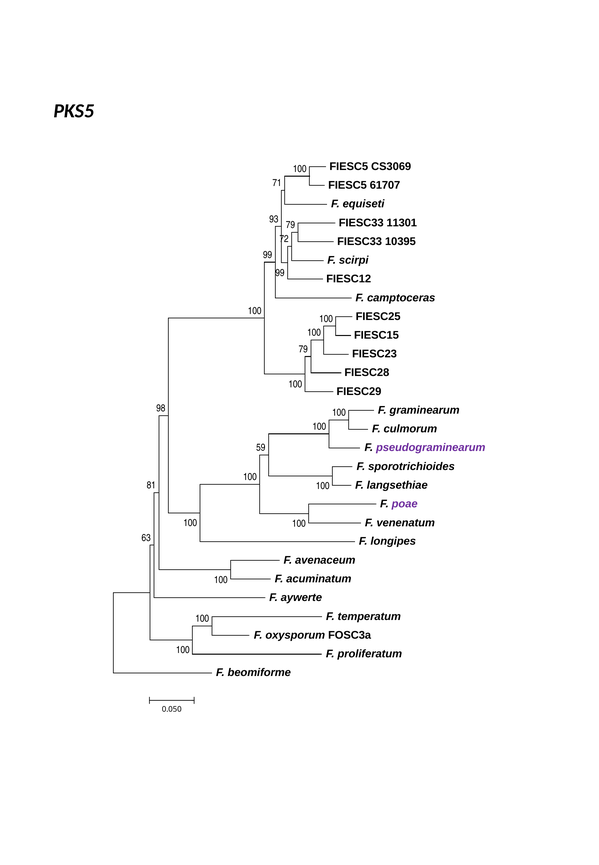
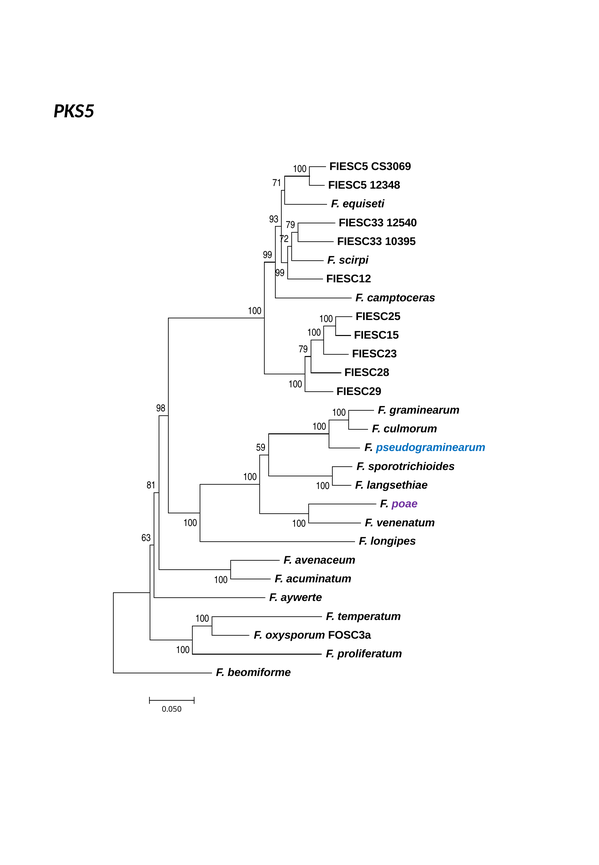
61707: 61707 -> 12348 (385, 185)
11301: 11301 -> 12540 (402, 223)
pseudograminearum colour: purple -> blue (431, 448)
